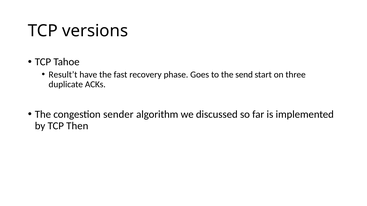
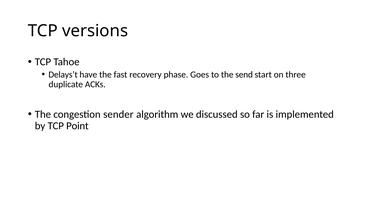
Result’t: Result’t -> Delays’t (63, 75)
Then: Then -> Point (77, 126)
